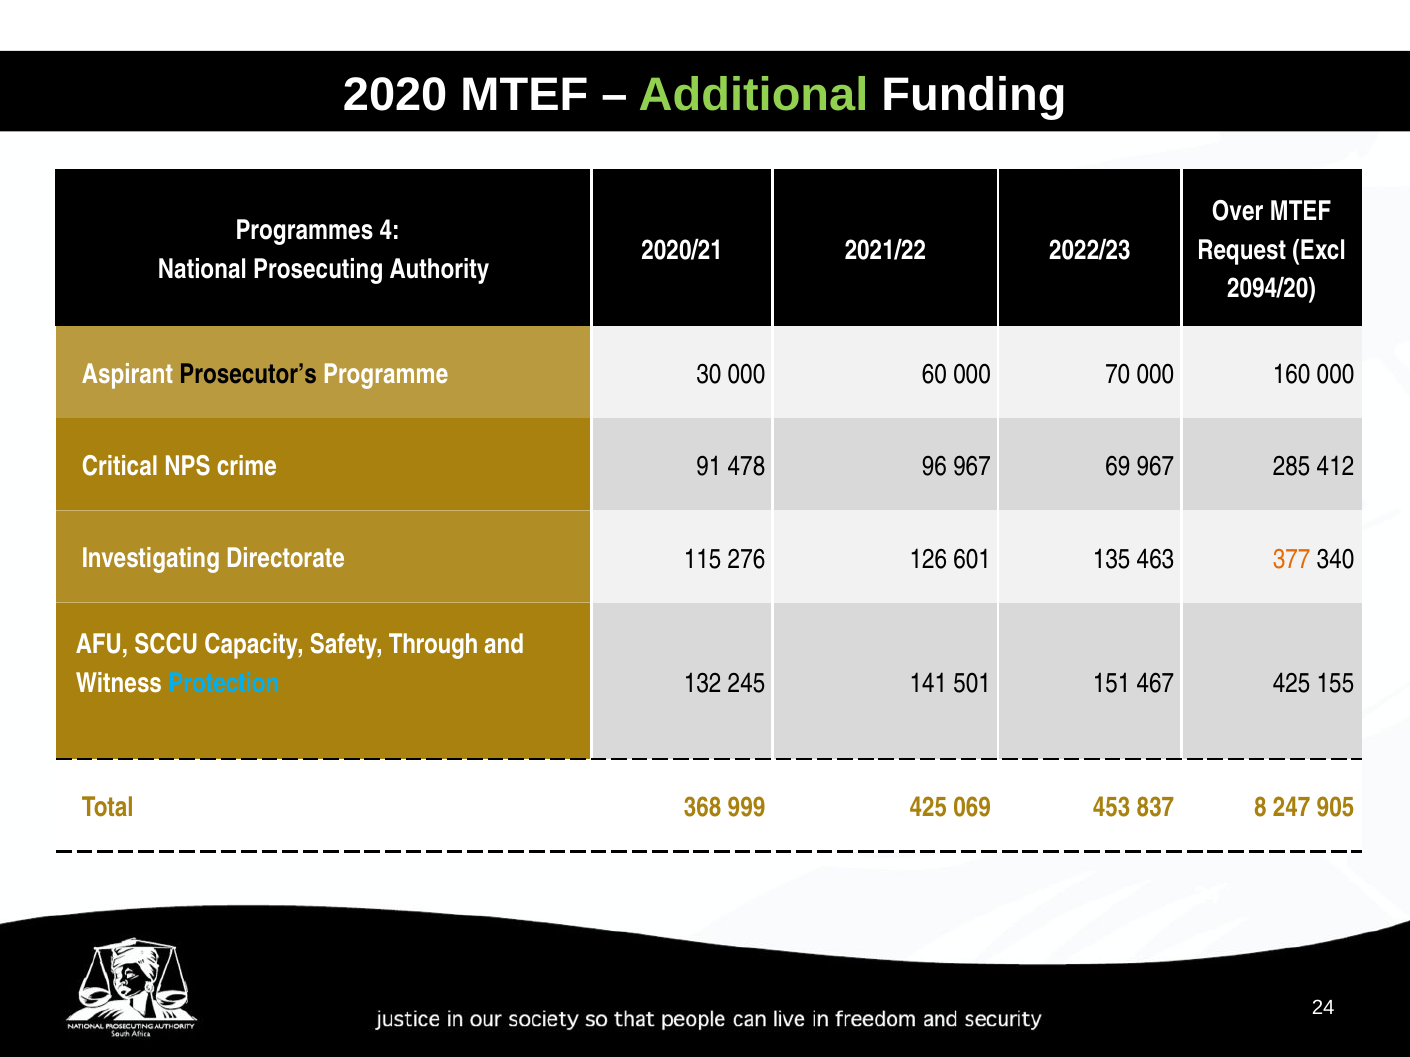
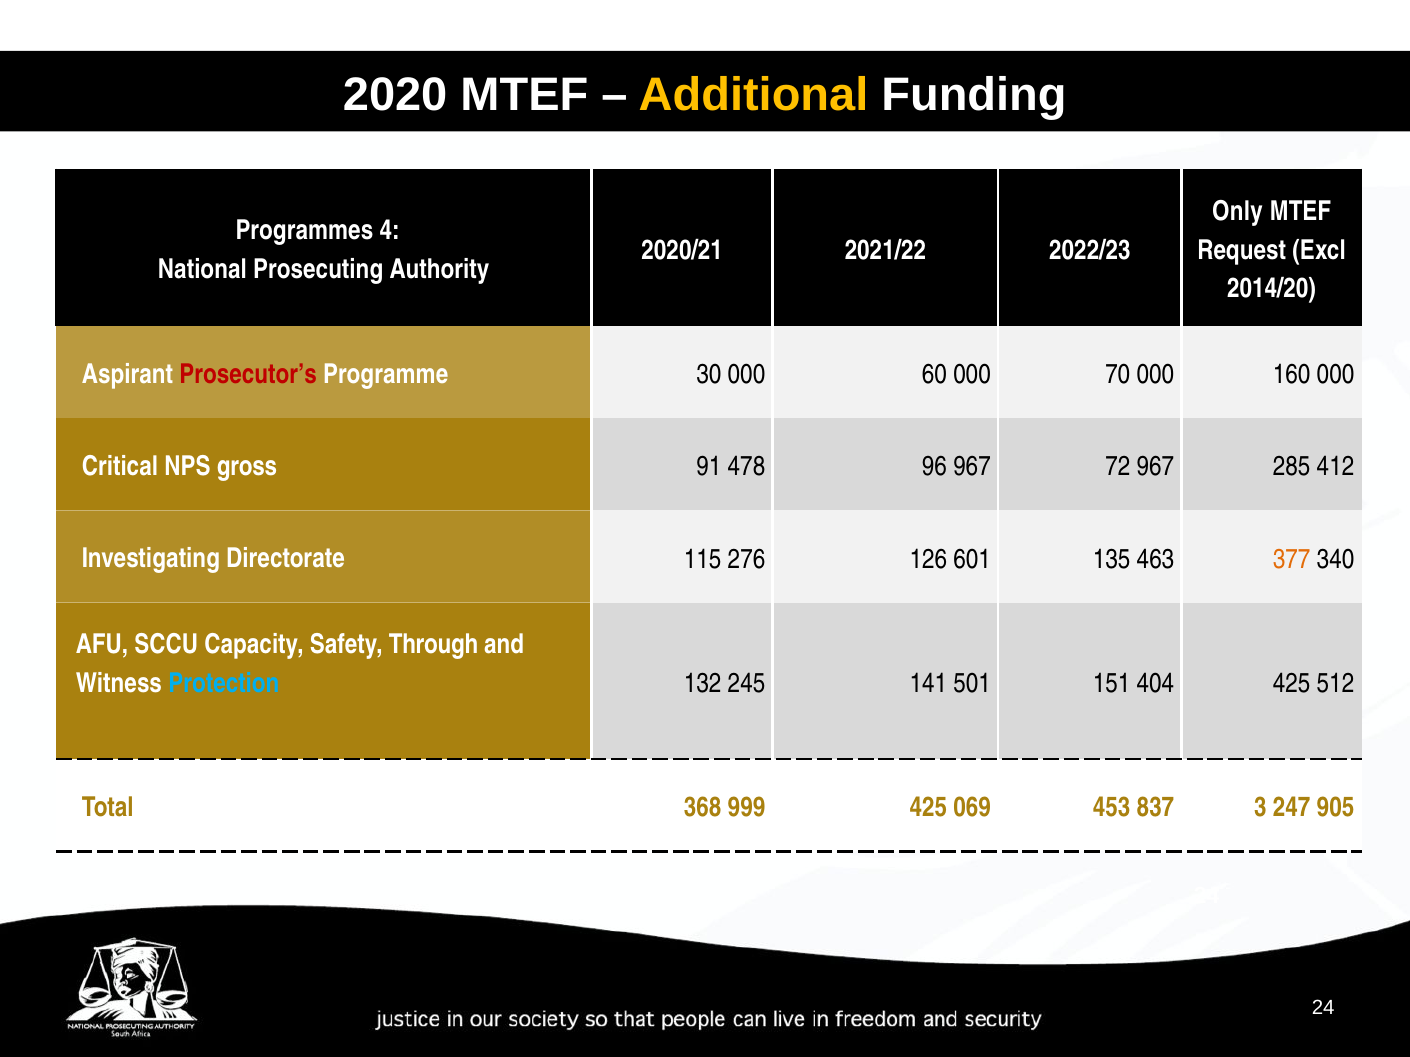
Additional colour: light green -> yellow (754, 95)
Over: Over -> Only (1238, 211)
2094/20: 2094/20 -> 2014/20 (1272, 289)
Prosecutor’s colour: black -> red (248, 375)
crime: crime -> gross (247, 467)
69: 69 -> 72 (1118, 467)
467: 467 -> 404 (1155, 684)
155: 155 -> 512 (1335, 684)
8: 8 -> 3 (1260, 808)
